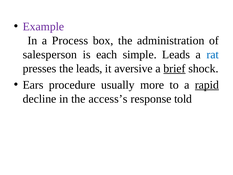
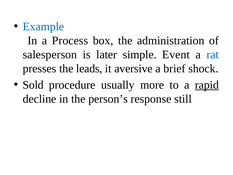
Example colour: purple -> blue (43, 26)
each: each -> later (107, 54)
simple Leads: Leads -> Event (176, 54)
brief underline: present -> none (174, 68)
Ears: Ears -> Sold (33, 85)
access’s: access’s -> person’s (108, 99)
told: told -> still (183, 99)
